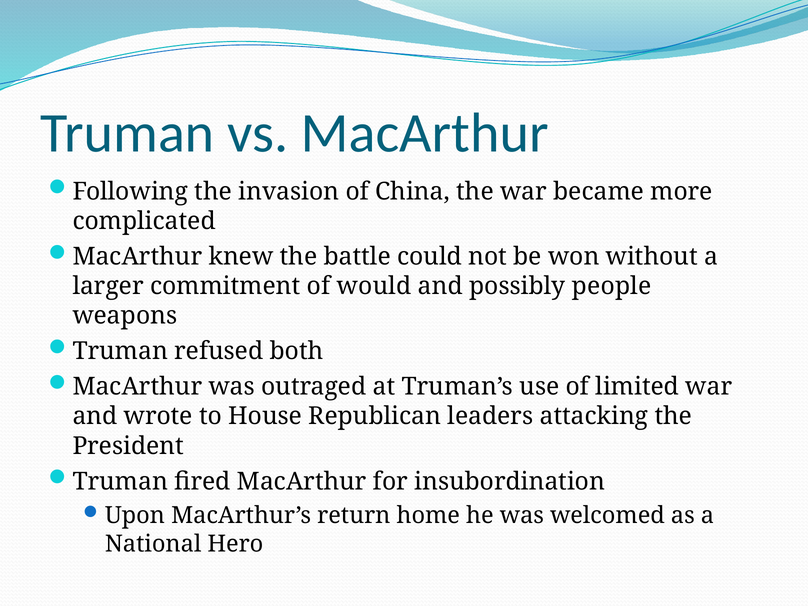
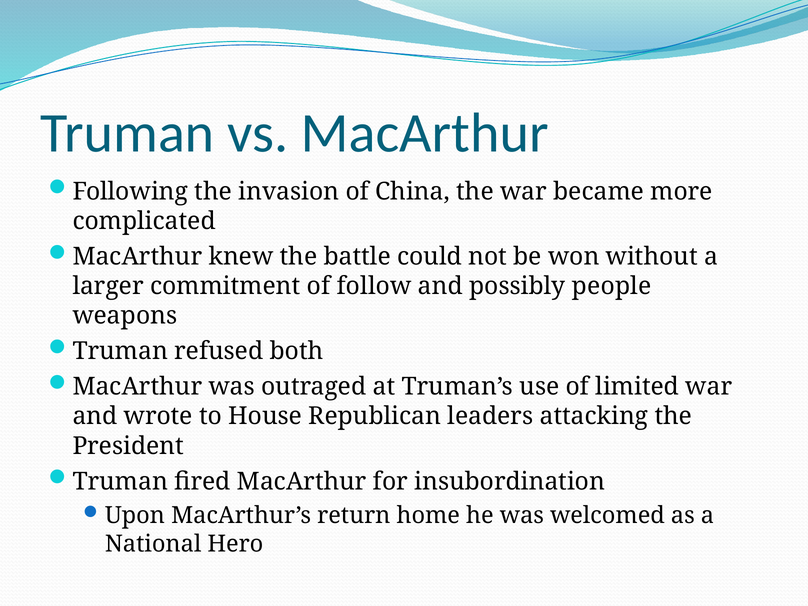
would: would -> follow (374, 286)
